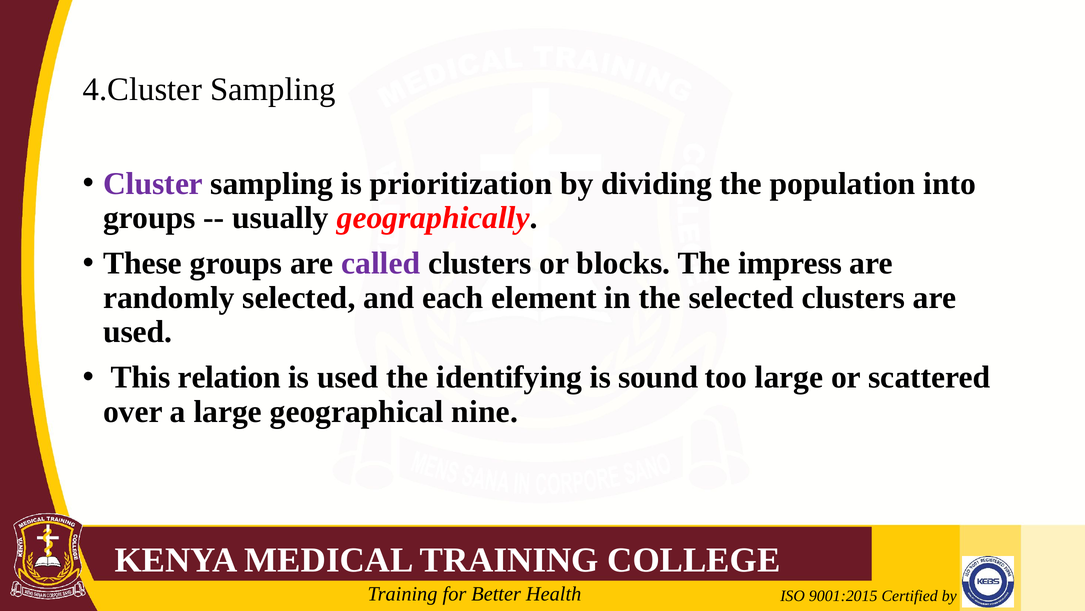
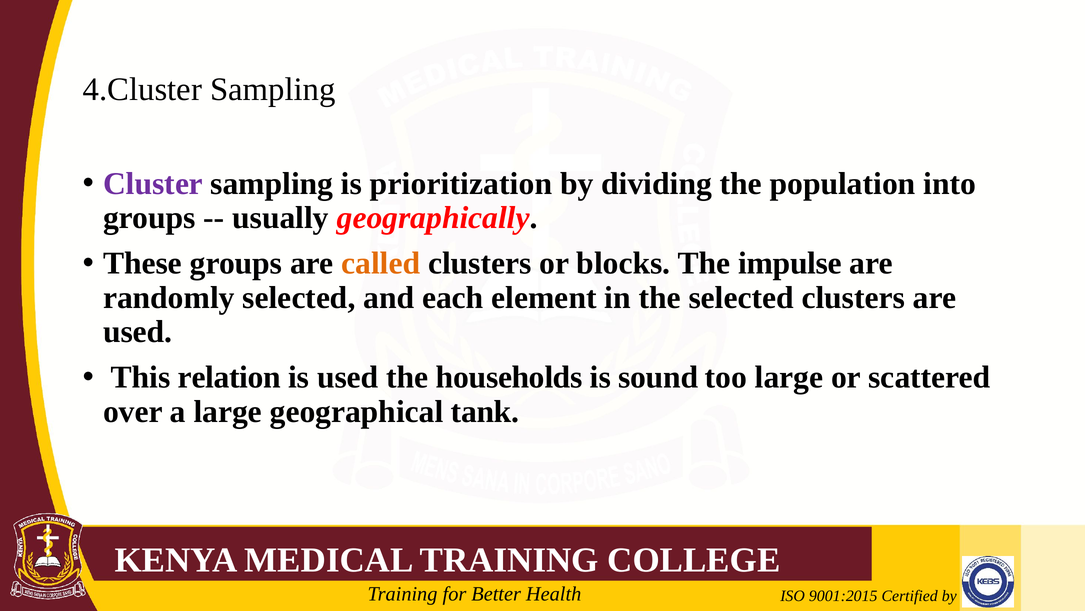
called colour: purple -> orange (381, 263)
impress: impress -> impulse (790, 263)
identifying: identifying -> households (509, 377)
nine: nine -> tank (485, 411)
